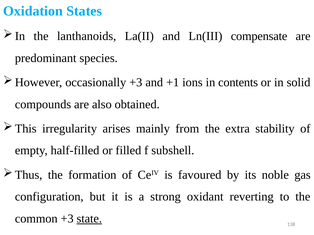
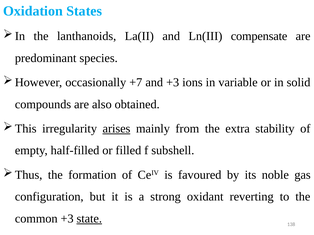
occasionally +3: +3 -> +7 (136, 83)
and +1: +1 -> +3 (173, 83)
contents: contents -> variable (238, 83)
arises underline: none -> present (116, 129)
